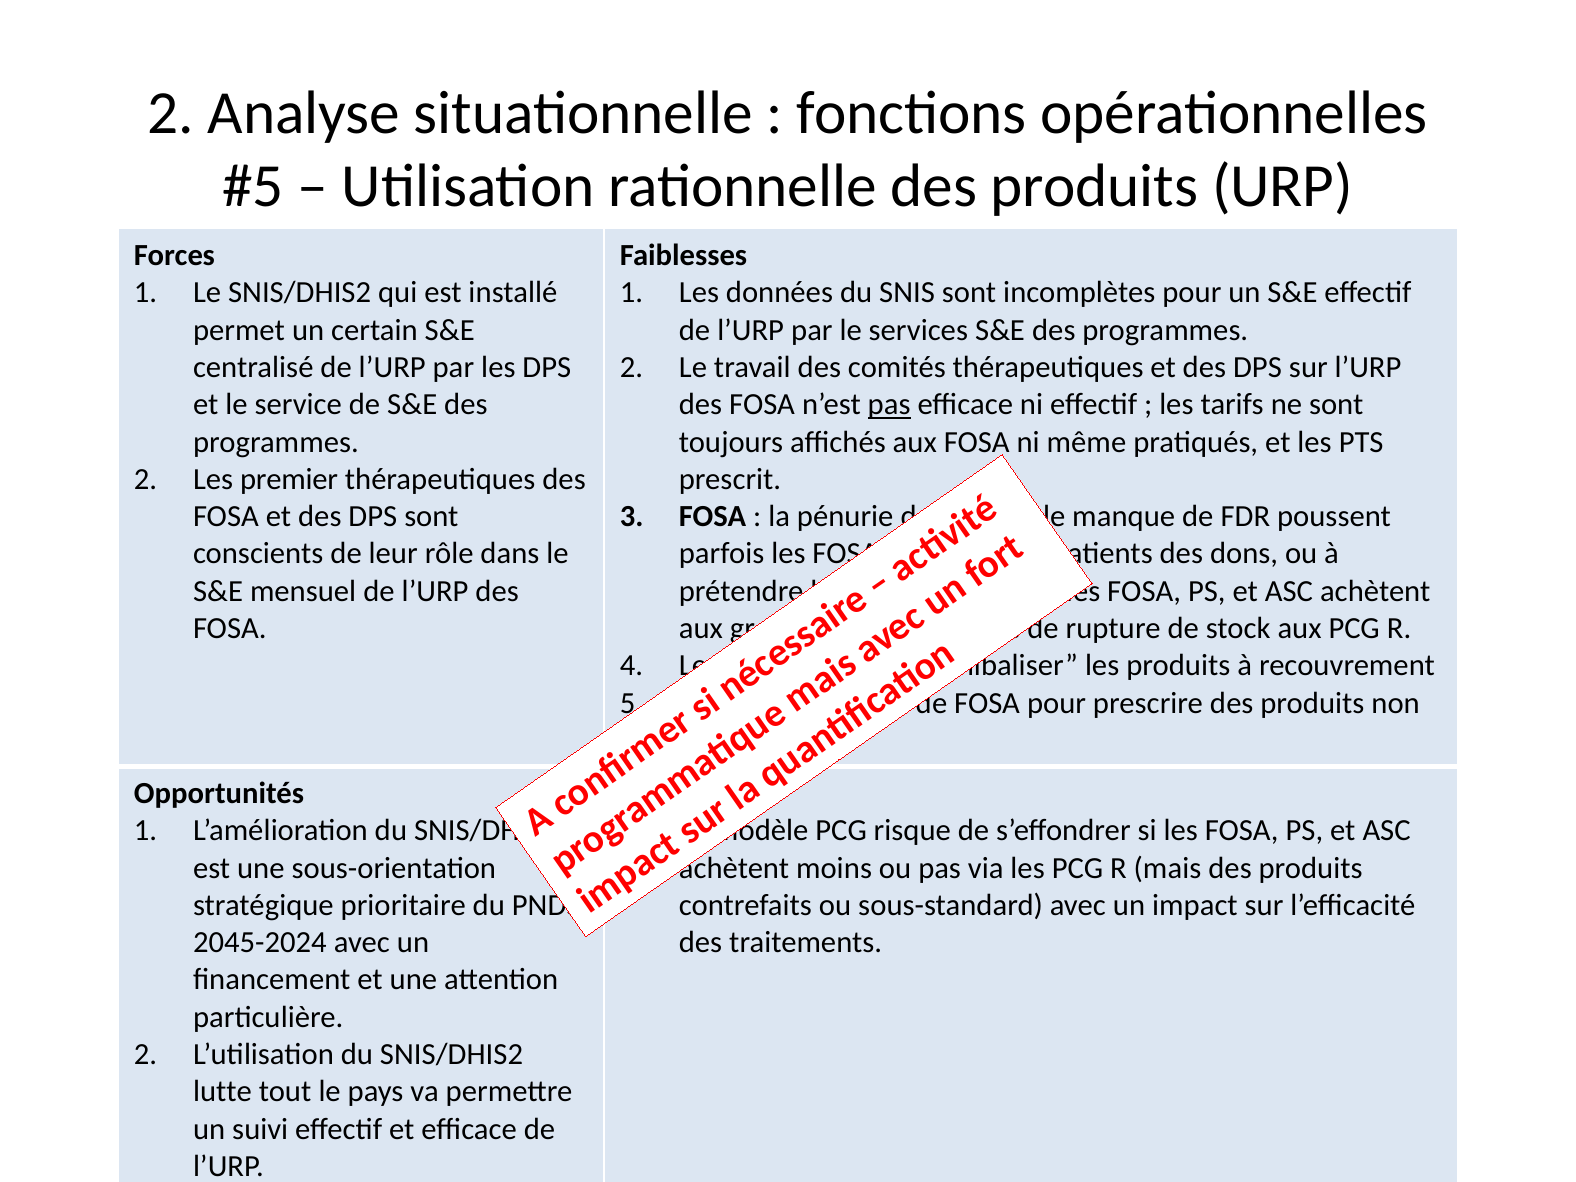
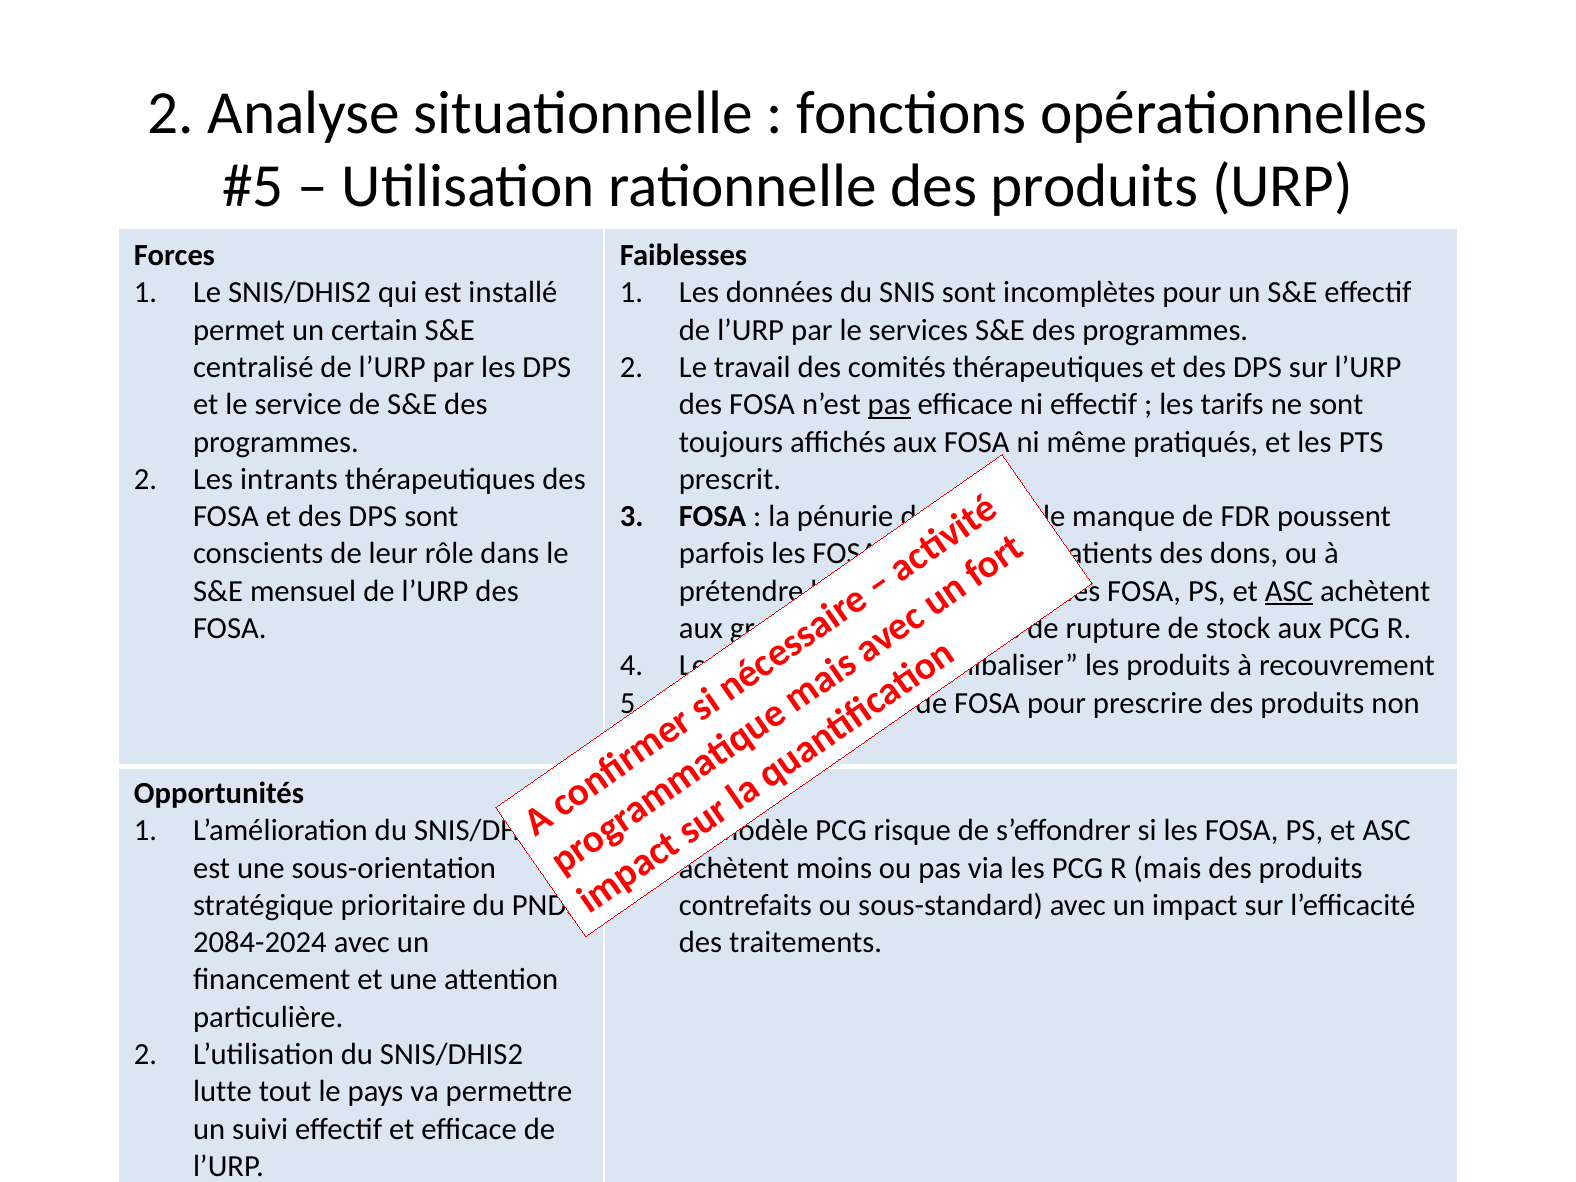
premier: premier -> intrants (289, 479)
ASC underline: none -> present (1289, 591)
2045-2024: 2045-2024 -> 2084-2024 (260, 942)
